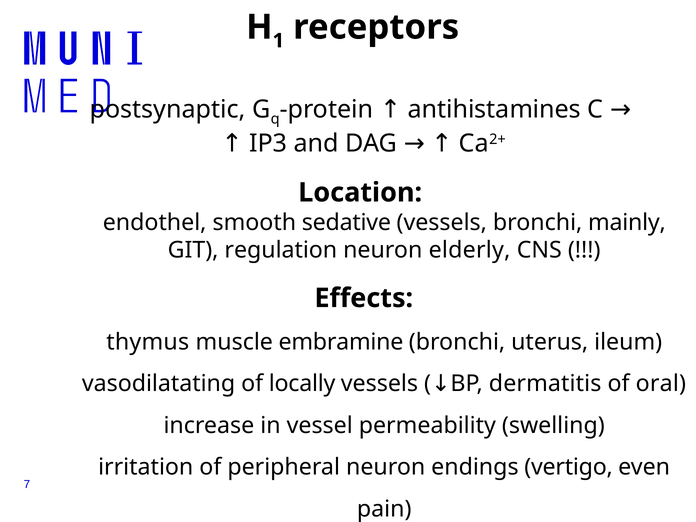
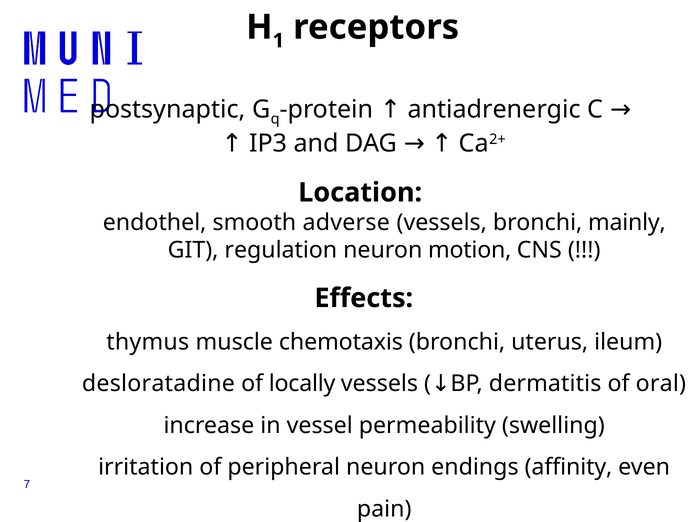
antihistamines: antihistamines -> antiadrenergic (494, 109)
sedative: sedative -> adverse (346, 222)
elderly: elderly -> motion (470, 250)
embramine: embramine -> chemotaxis (341, 342)
vasodilatating: vasodilatating -> desloratadine (158, 384)
vertigo: vertigo -> affinity (568, 467)
